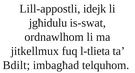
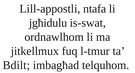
idejk: idejk -> ntafa (95, 9)
l-tlieta: l-tlieta -> l-tmur (95, 51)
